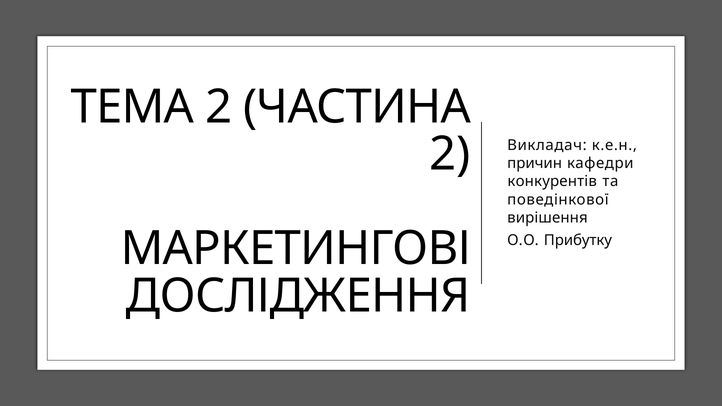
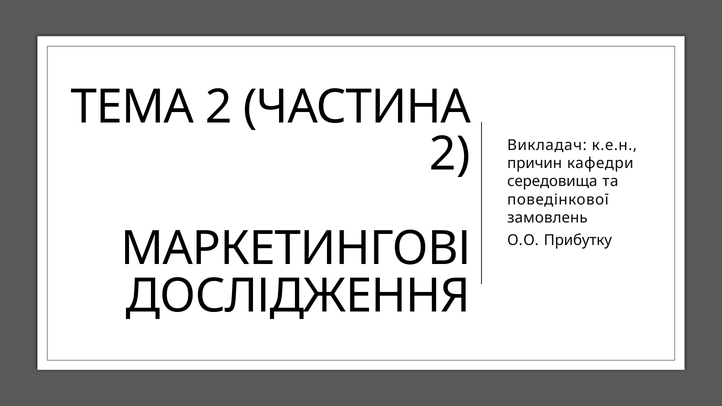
конкурентів: конкурентів -> середовища (552, 182)
вирішення: вирішення -> замовлень (547, 218)
